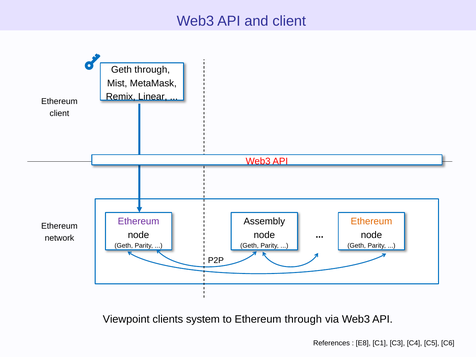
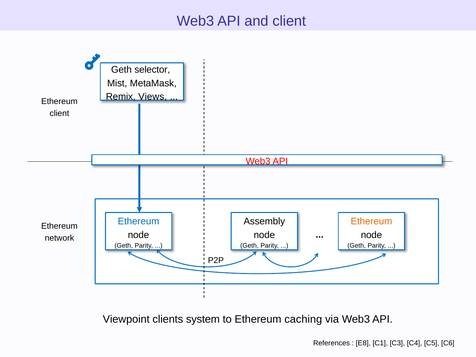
Geth through: through -> selector (152, 70)
Linear: Linear -> Views (153, 97)
Ethereum colour: purple -> blue (139, 221)
Ethereum through: through -> caching (303, 319)
